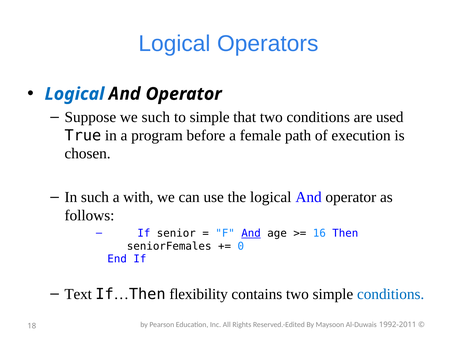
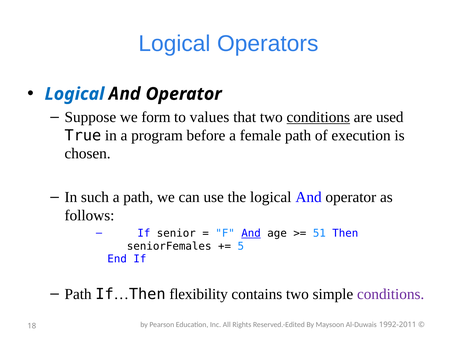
we such: such -> form (156, 117)
to simple: simple -> values (210, 117)
conditions underline: none -> present (318, 117)
a with: with -> path (138, 198)
16: 16 -> 51 (319, 234)
0: 0 -> 5 (241, 247)
Text: Text -> Path (78, 295)
conditions colour: blue -> purple (391, 295)
